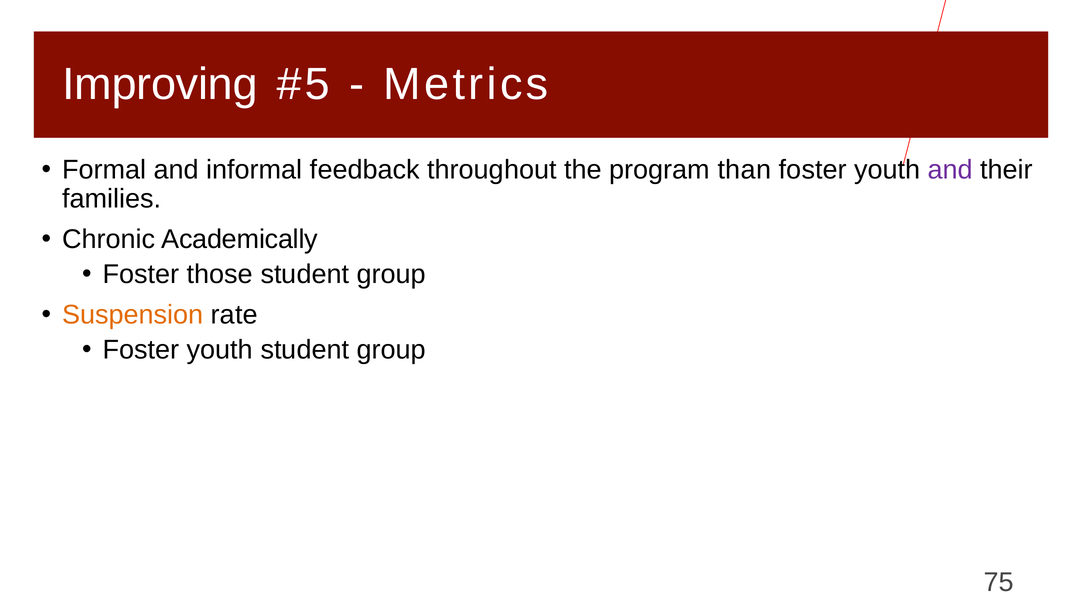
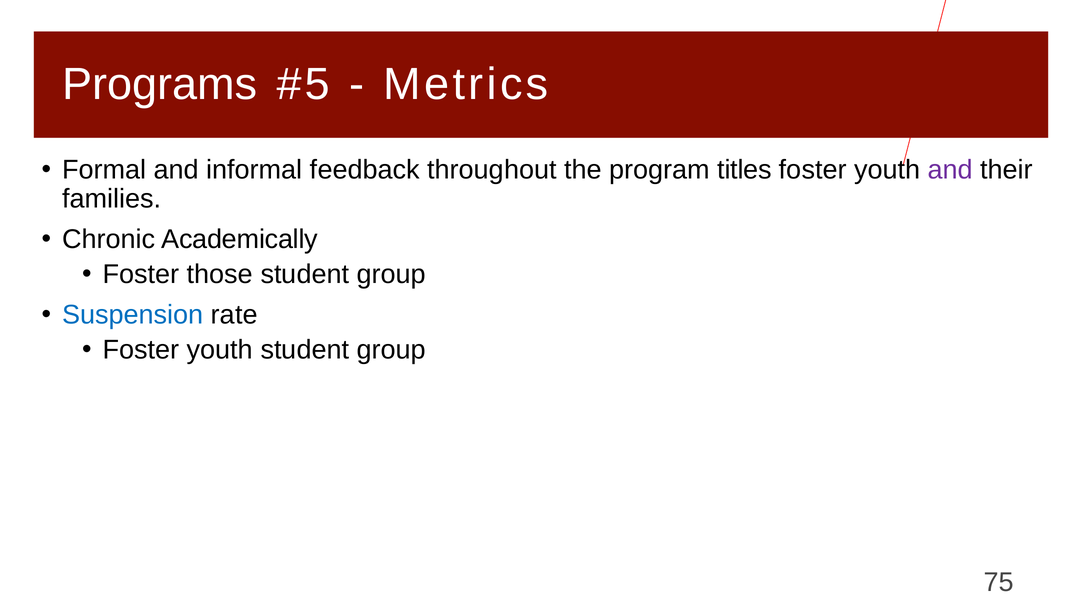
Improving: Improving -> Programs (160, 84)
than: than -> titles (745, 170)
Suspension colour: orange -> blue (133, 315)
